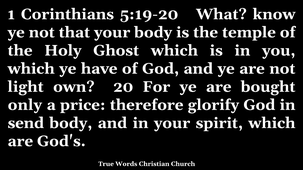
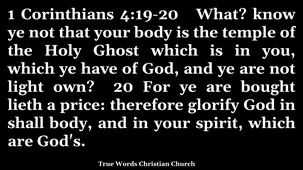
5:19-20: 5:19-20 -> 4:19-20 (149, 14)
only: only -> lieth (25, 105)
send: send -> shall (26, 123)
